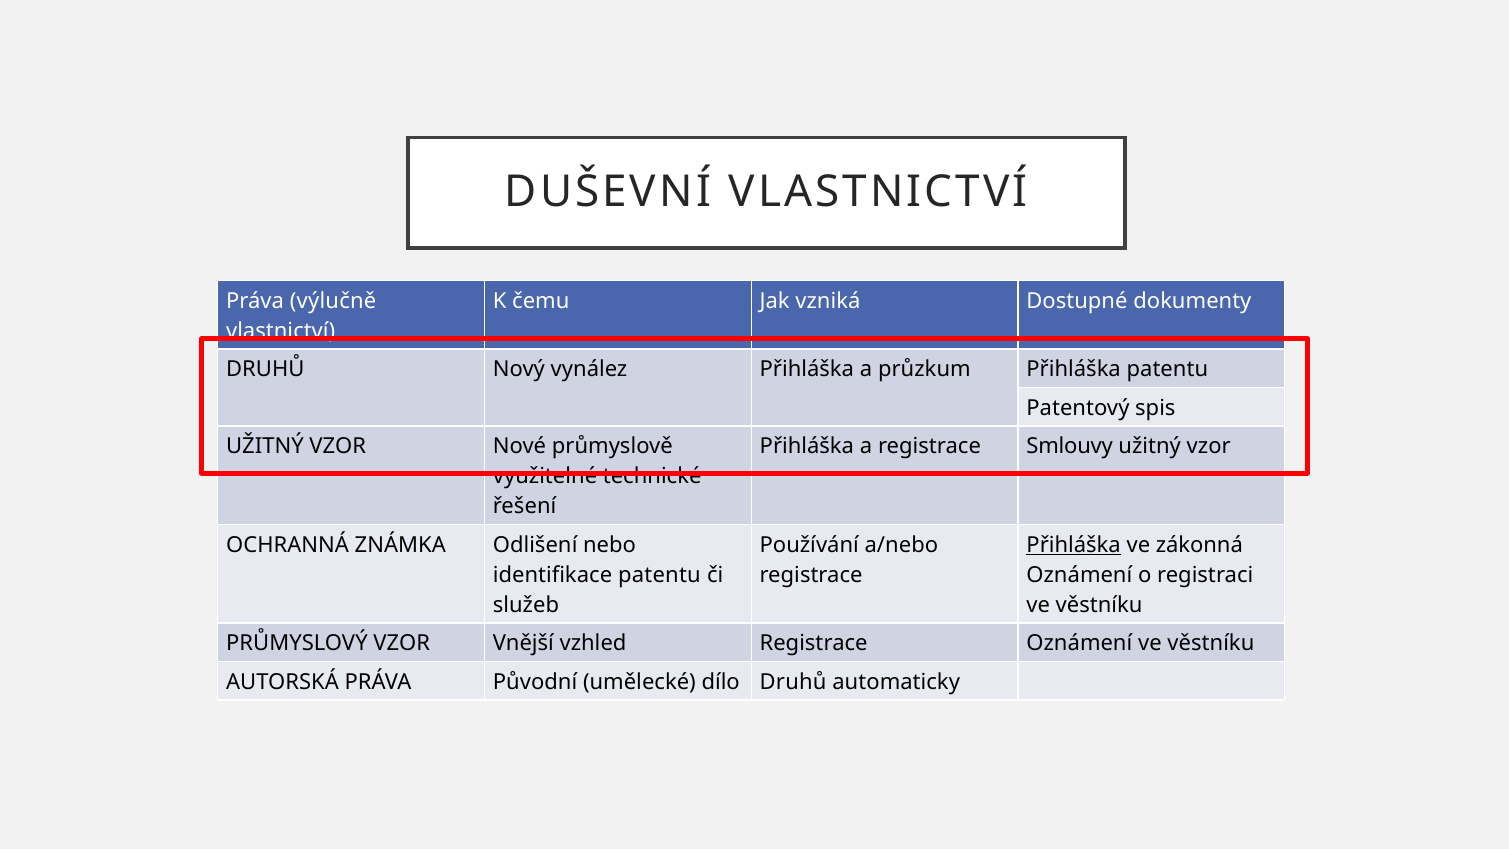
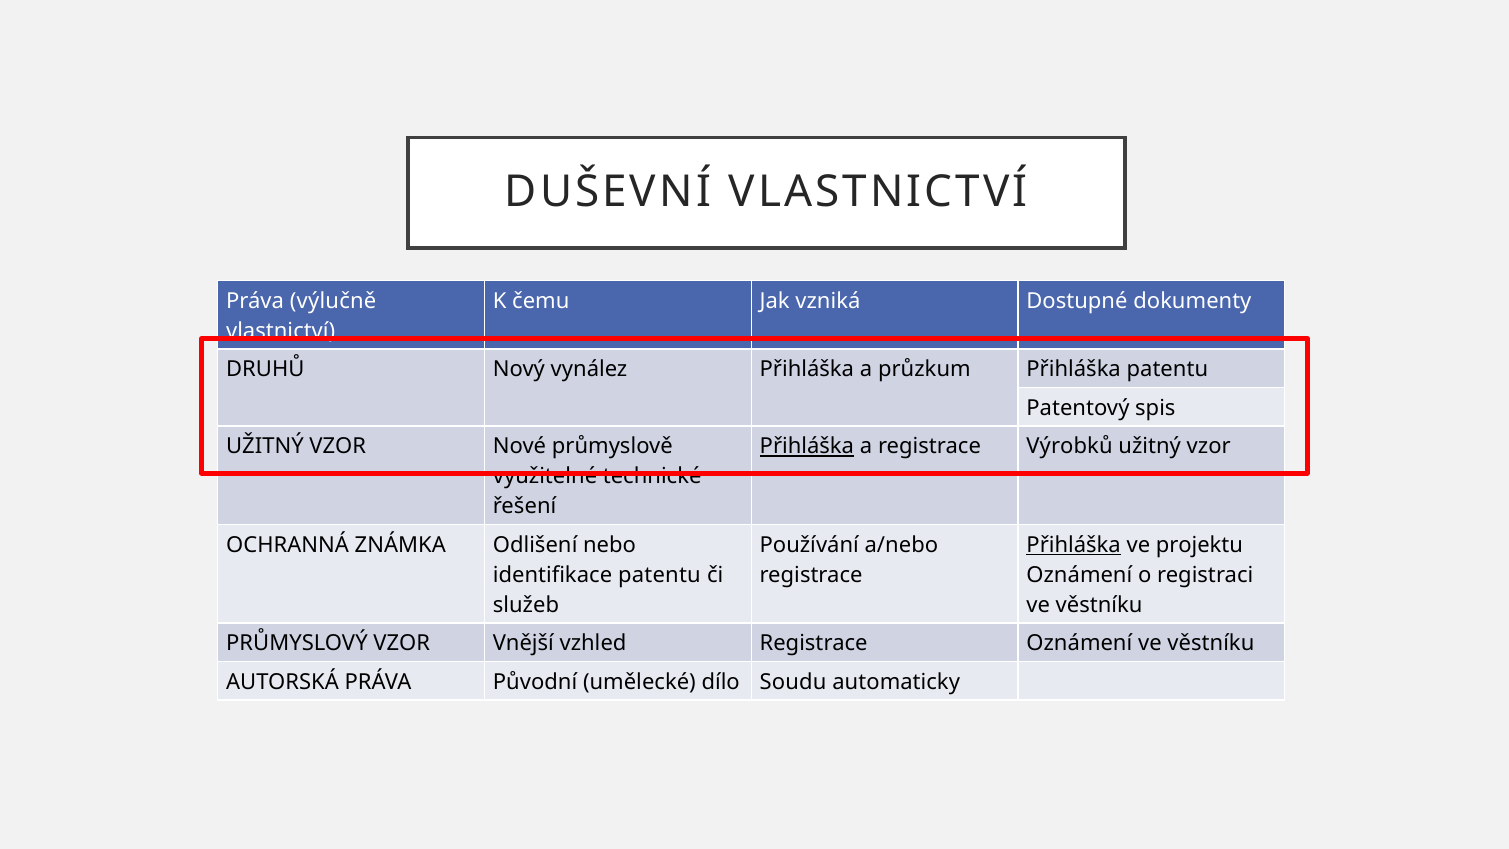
Přihláška underline: none -> present (807, 447)
Smlouvy: Smlouvy -> Výrobků (1070, 447)
zákonná: zákonná -> projektu (1199, 545)
dílo Druhů: Druhů -> Soudu (793, 682)
